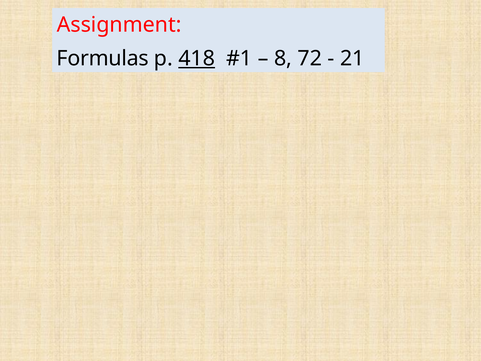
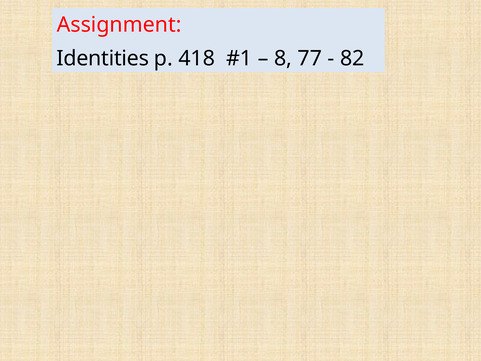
Formulas: Formulas -> Identities (103, 58)
418 underline: present -> none (197, 58)
72: 72 -> 77 (310, 58)
21: 21 -> 82 (352, 58)
